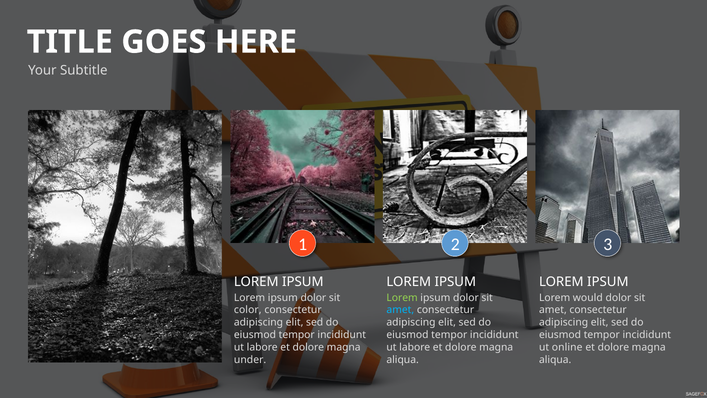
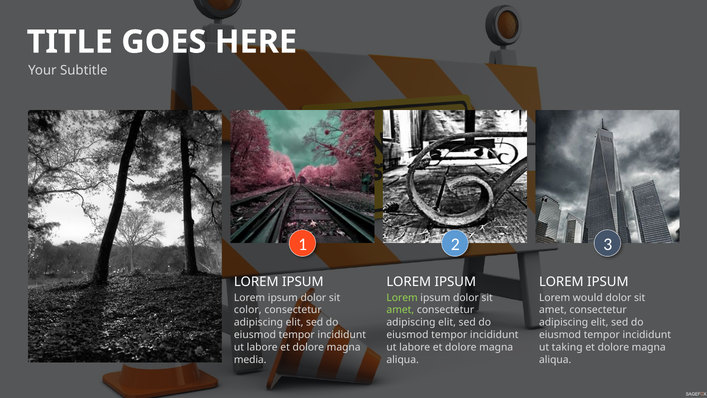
amet colour: light blue -> light green (400, 310)
online: online -> taking (567, 347)
under: under -> media (250, 359)
